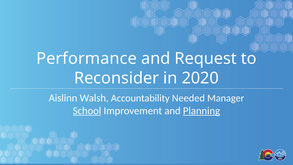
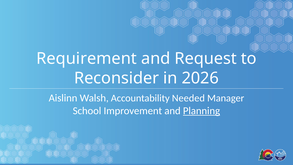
Performance: Performance -> Requirement (87, 59)
2020: 2020 -> 2026 (200, 78)
School underline: present -> none (87, 111)
